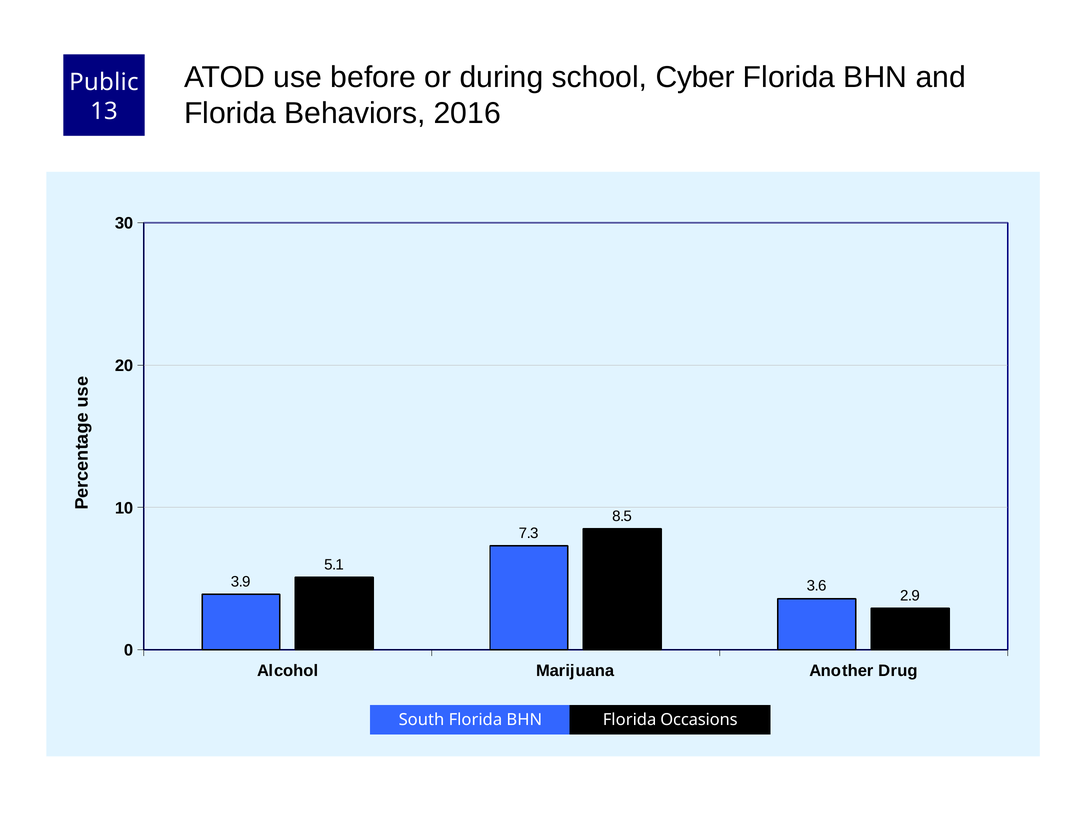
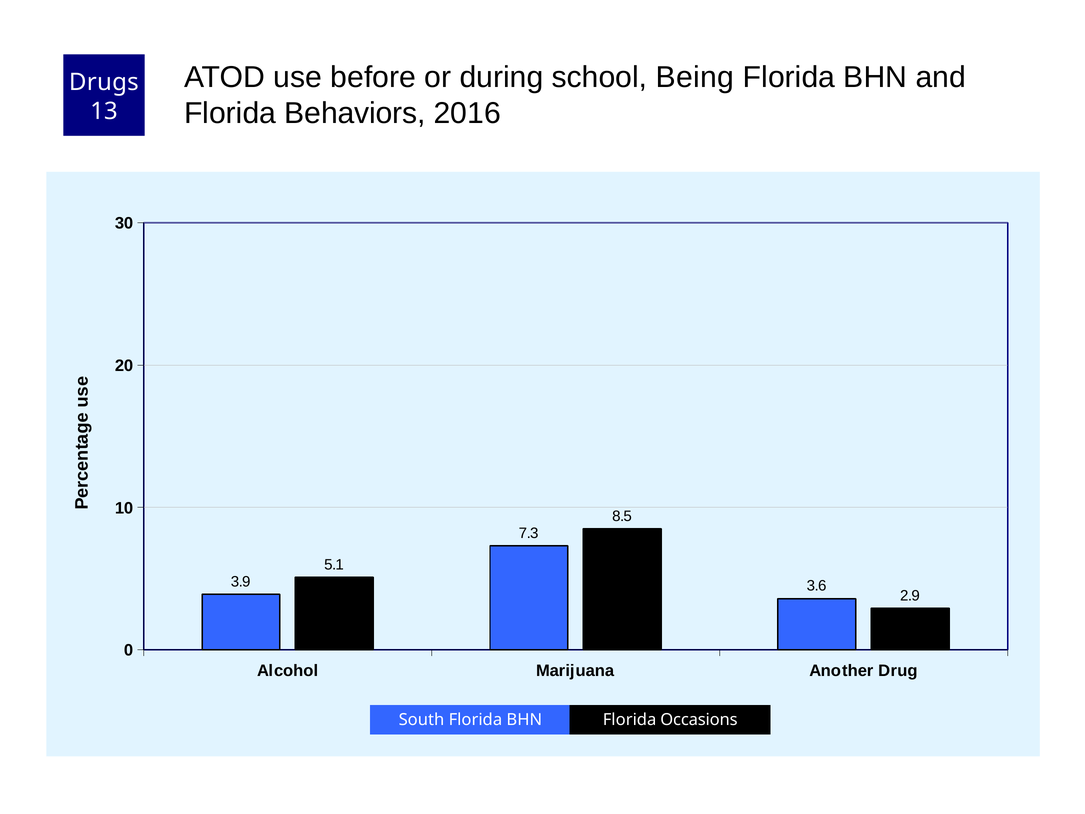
Cyber: Cyber -> Being (695, 77)
Public: Public -> Drugs (104, 82)
